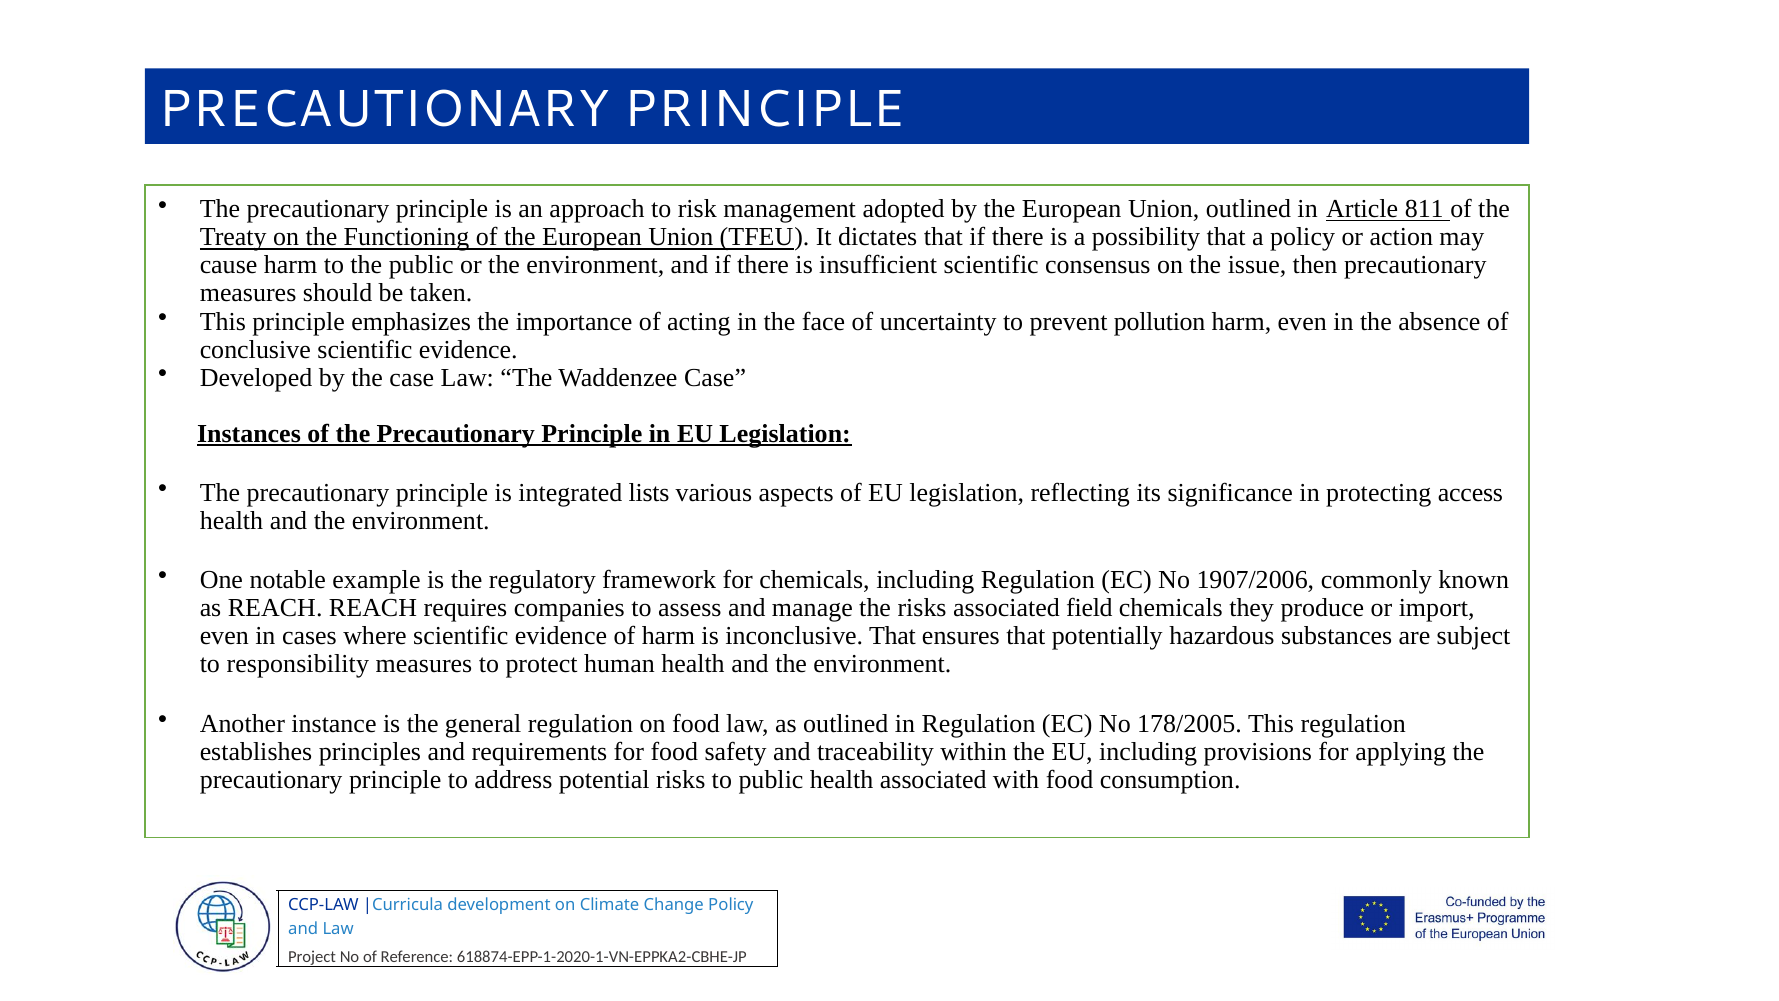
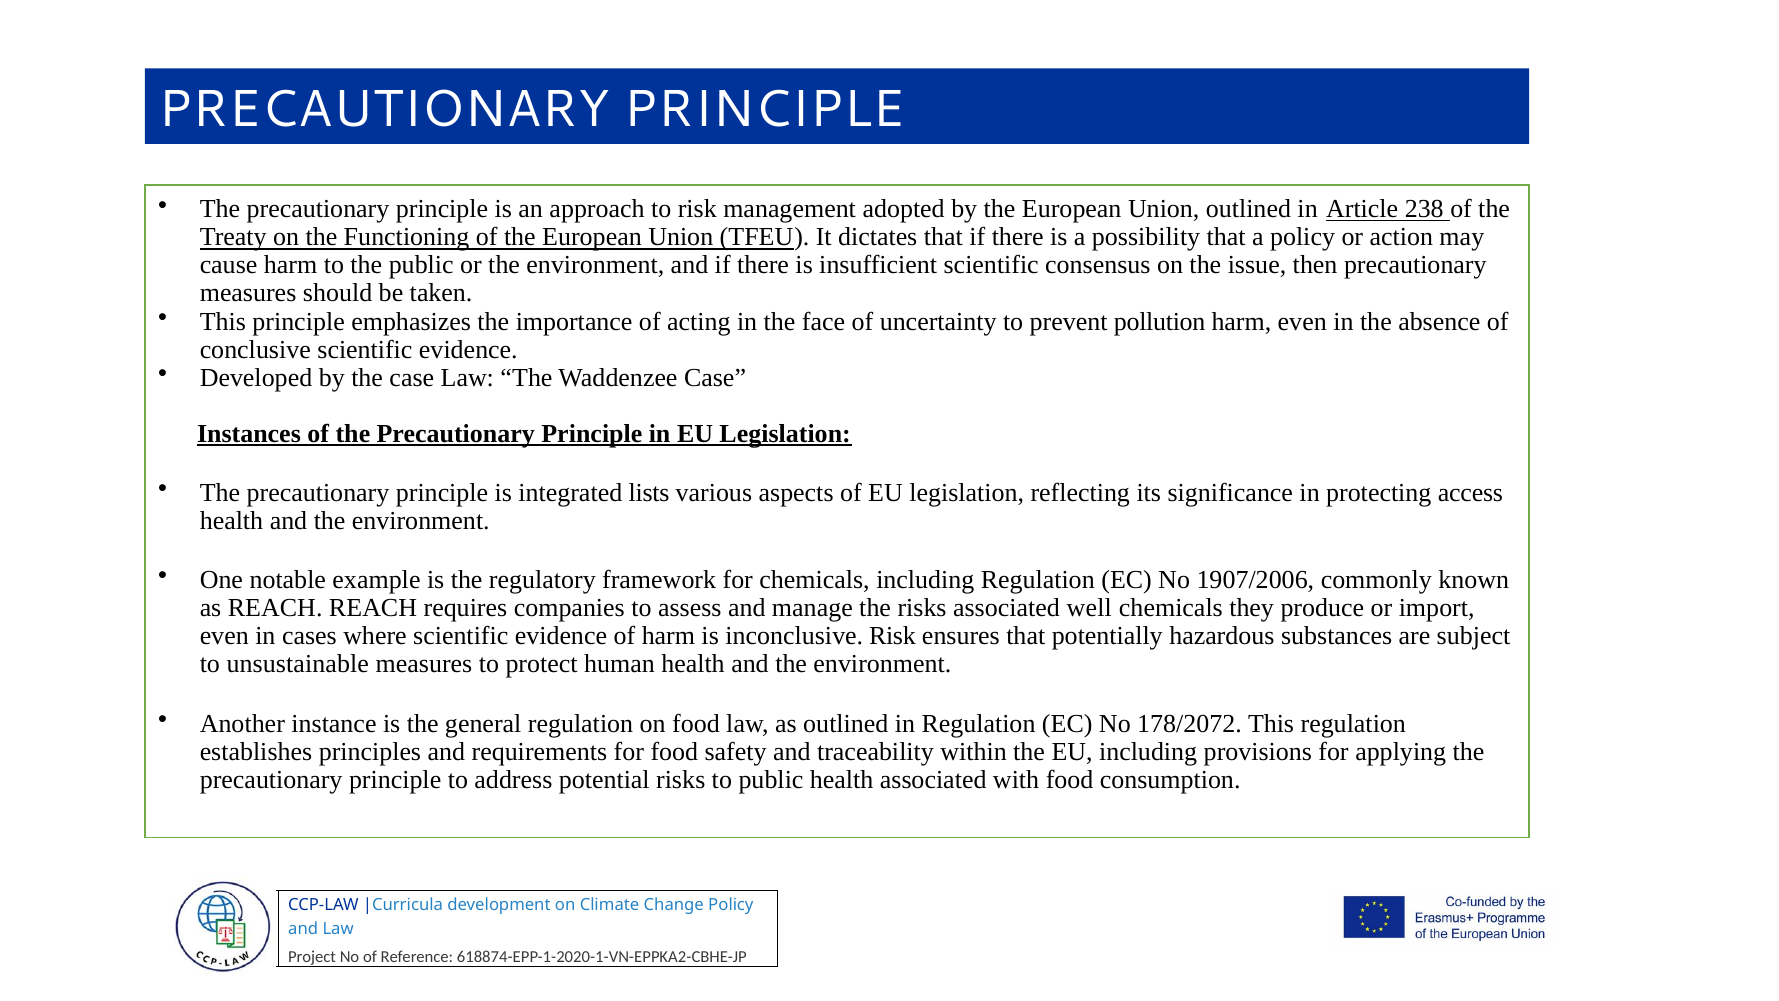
811: 811 -> 238 (1424, 209)
field: field -> well (1089, 608)
inconclusive That: That -> Risk (892, 636)
responsibility: responsibility -> unsustainable (298, 664)
178/2005: 178/2005 -> 178/2072 (1189, 723)
